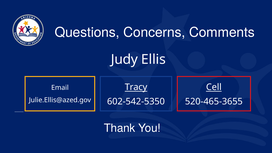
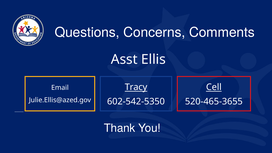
Judy: Judy -> Asst (124, 59)
